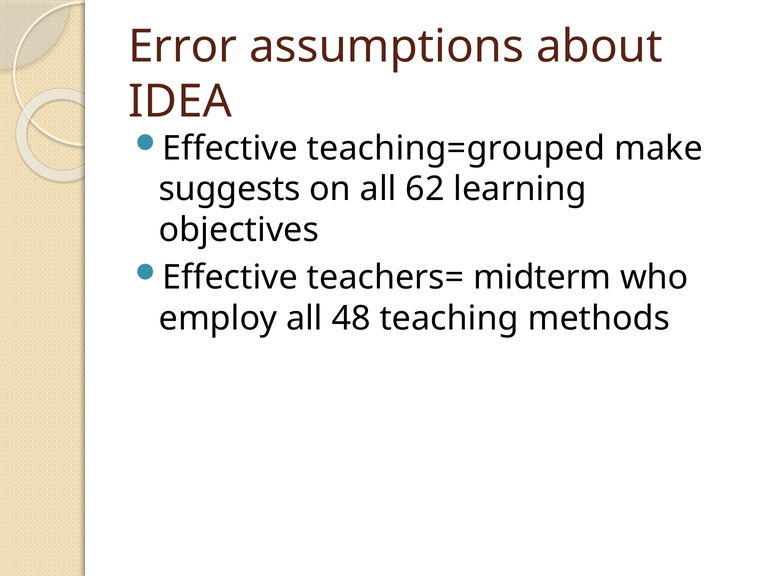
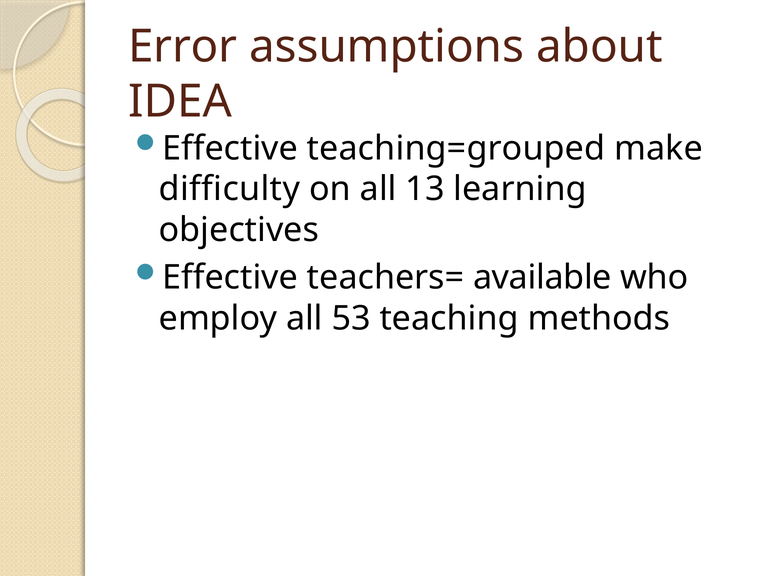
suggests: suggests -> difficulty (229, 189)
62: 62 -> 13 (425, 189)
midterm: midterm -> available (542, 278)
48: 48 -> 53 (351, 319)
